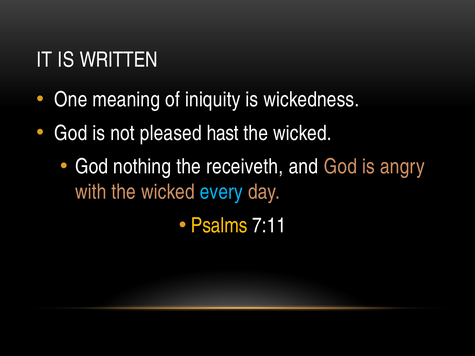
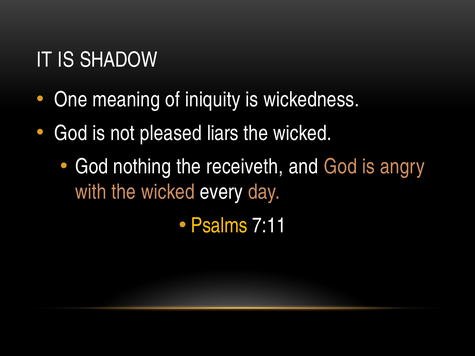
WRITTEN: WRITTEN -> SHADOW (119, 60)
hast: hast -> liars (223, 133)
every colour: light blue -> white (221, 192)
